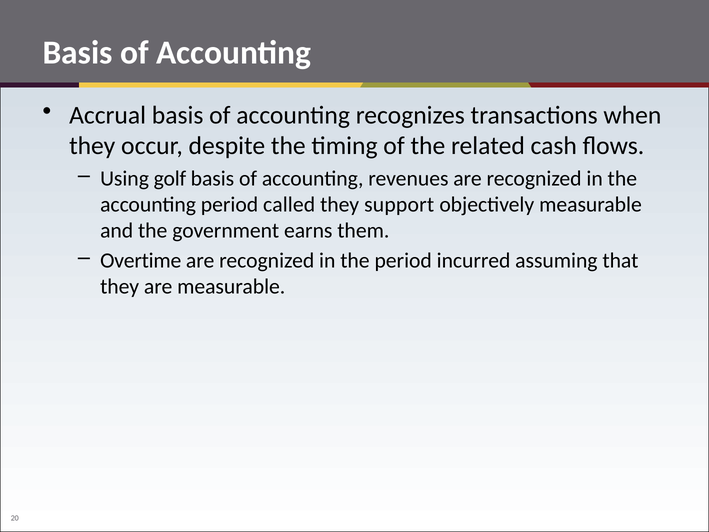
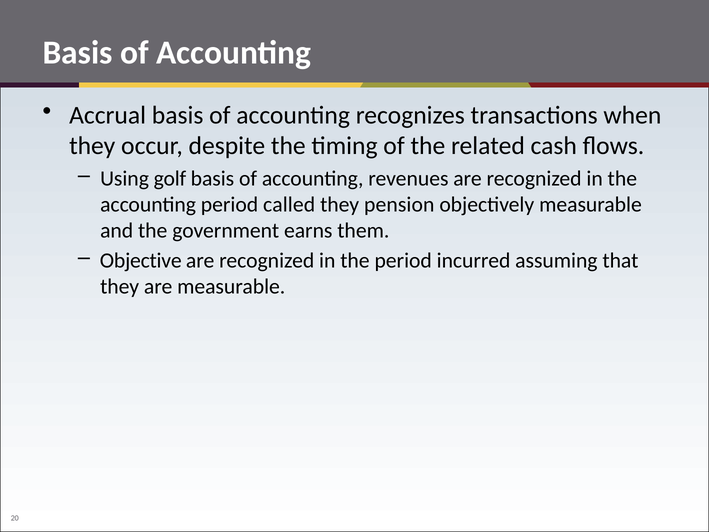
support: support -> pension (399, 204)
Overtime: Overtime -> Objective (141, 261)
